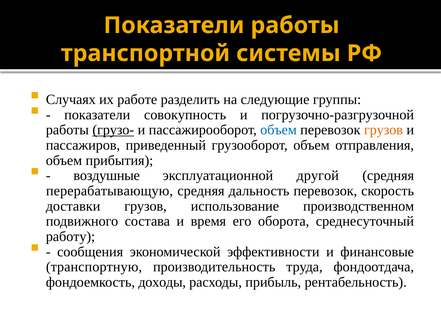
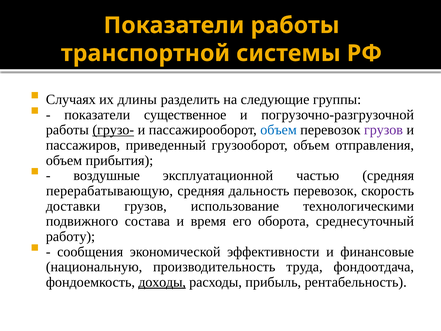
работе: работе -> длины (137, 99)
совокупность: совокупность -> существенное (185, 115)
грузов colour: orange -> purple (383, 130)
другой: другой -> частью (318, 176)
производственном: производственном -> технологическими (359, 206)
транспортную: транспортную -> национальную (94, 267)
доходы underline: none -> present (162, 282)
